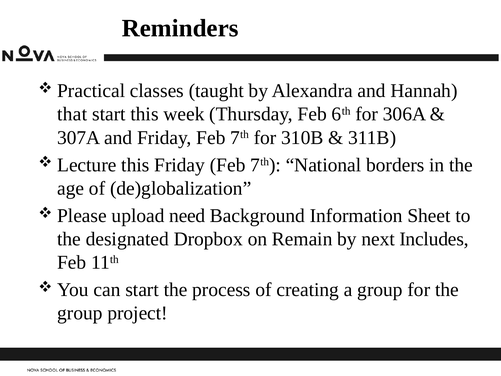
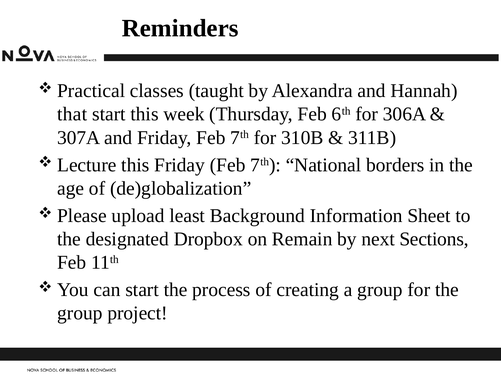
need: need -> least (187, 215)
Includes: Includes -> Sections (434, 239)
